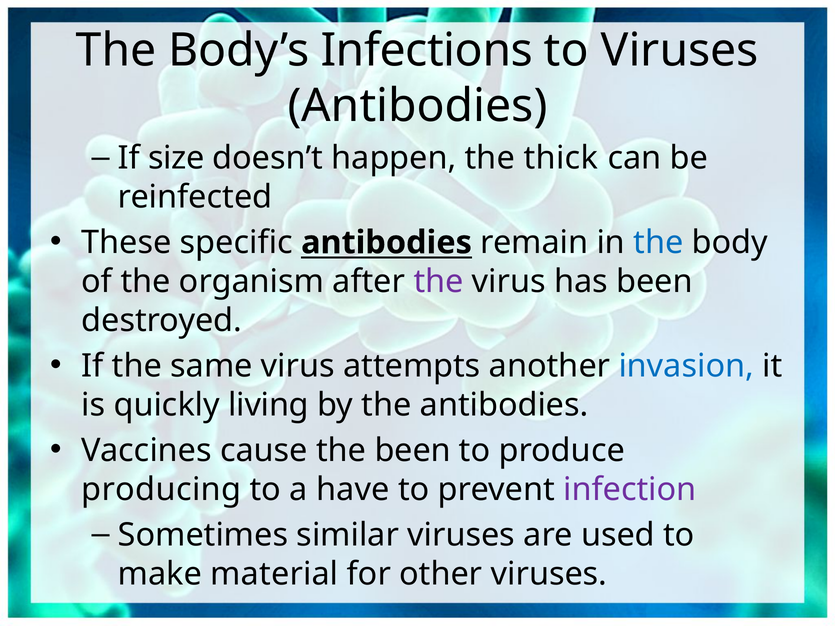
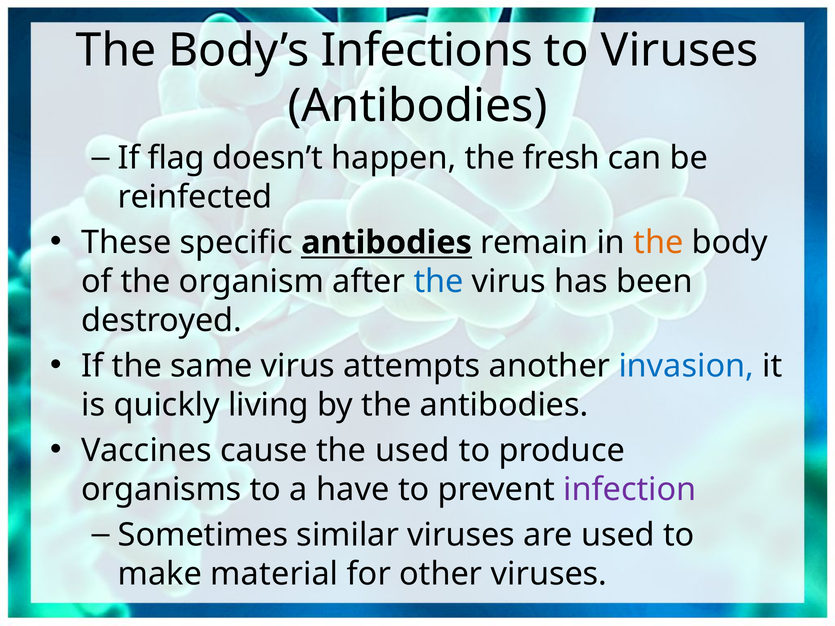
size: size -> flag (176, 158)
thick: thick -> fresh (561, 158)
the colour: blue -> orange (659, 243)
the colour: purple -> blue (439, 282)
the been: been -> used (413, 451)
producing: producing -> organisms (161, 490)
